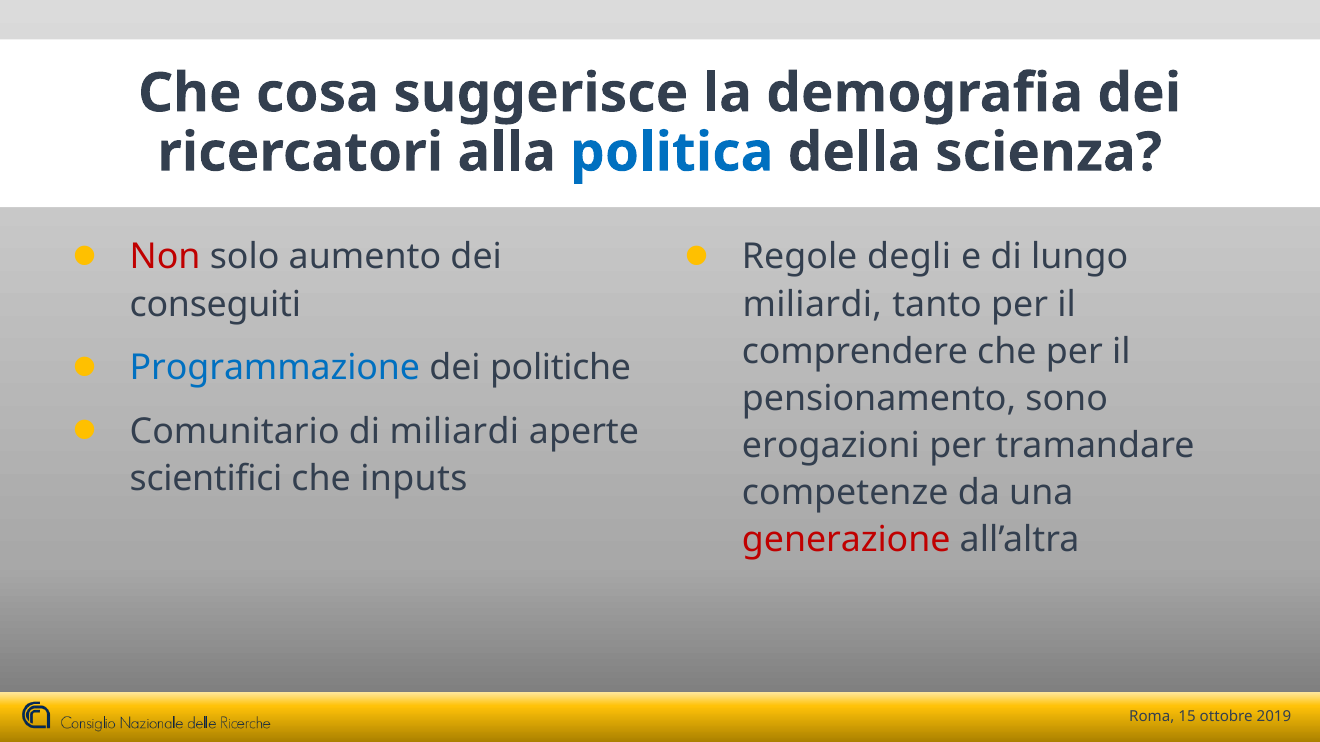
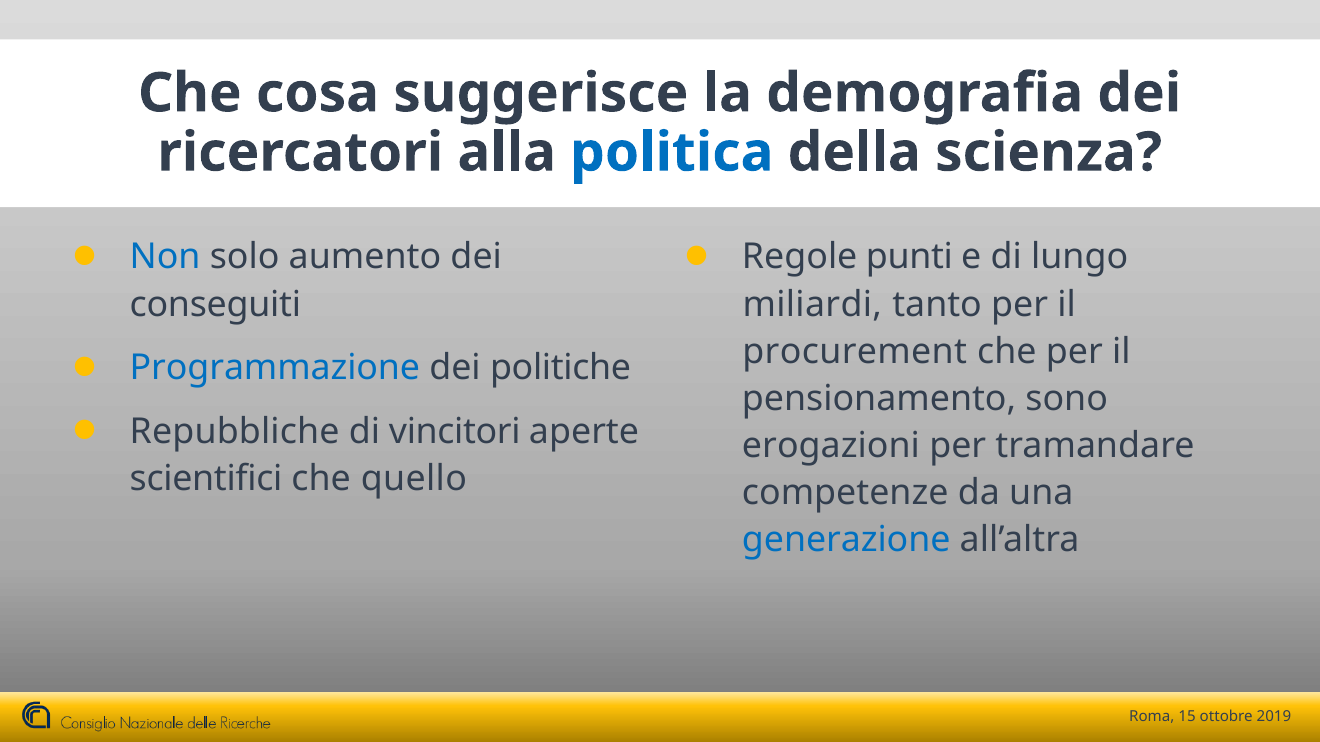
Non colour: red -> blue (165, 257)
degli: degli -> punti (909, 257)
comprendere: comprendere -> procurement (855, 352)
Comunitario: Comunitario -> Repubbliche (235, 432)
di miliardi: miliardi -> vincitori (455, 432)
inputs: inputs -> quello (414, 479)
generazione colour: red -> blue (846, 540)
